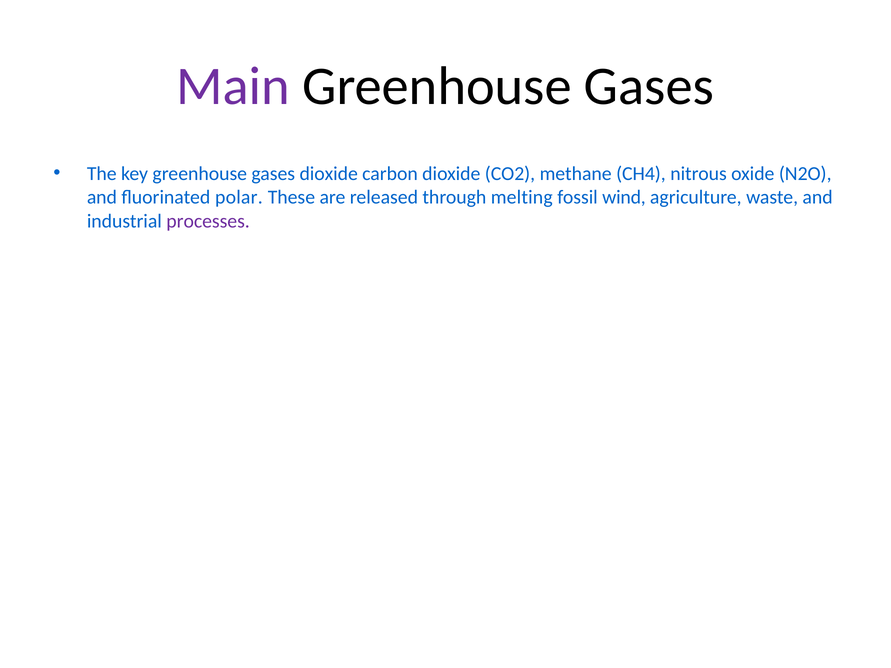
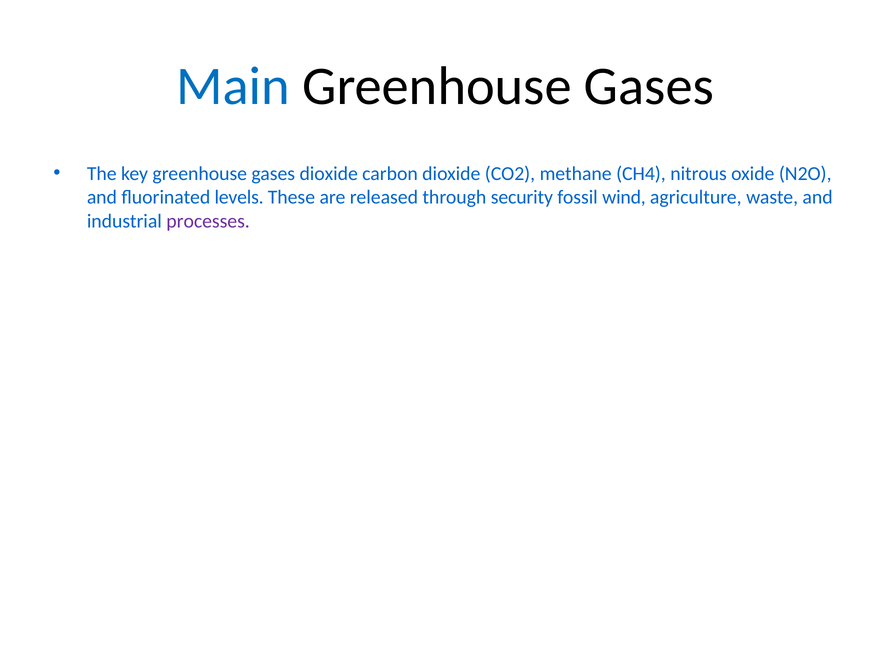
Main colour: purple -> blue (233, 86)
polar: polar -> levels (239, 197)
melting: melting -> security (522, 197)
